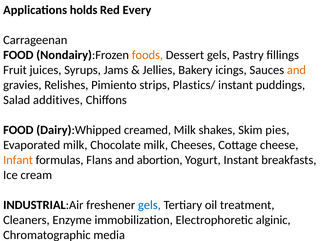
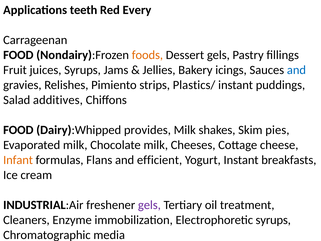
holds: holds -> teeth (84, 10)
and colour: orange -> blue (296, 70)
creamed: creamed -> provides (147, 130)
abortion: abortion -> efficient (160, 160)
gels colour: blue -> purple (149, 205)
Electrophoretic alginic: alginic -> syrups (273, 220)
